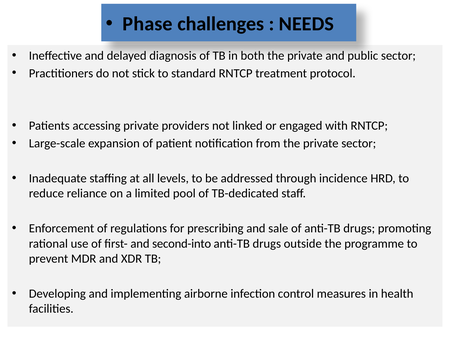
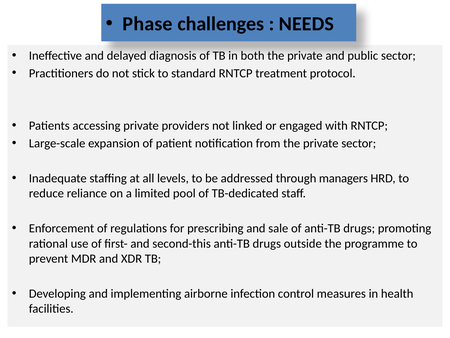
incidence: incidence -> managers (343, 178)
second-into: second-into -> second-this (182, 243)
